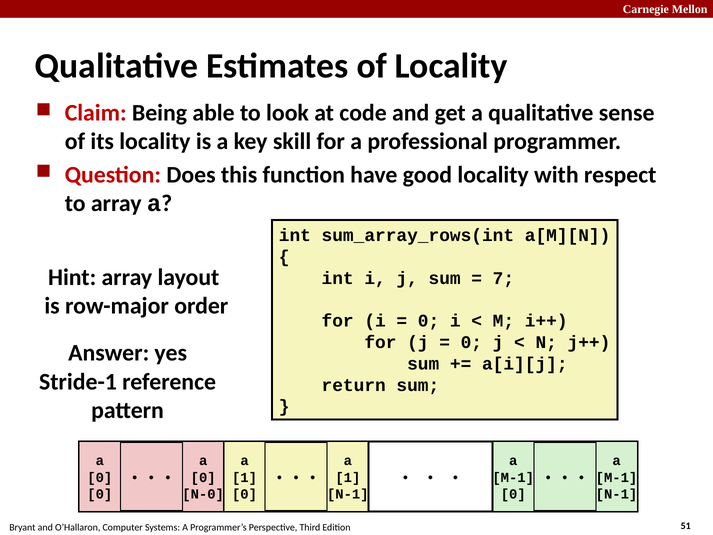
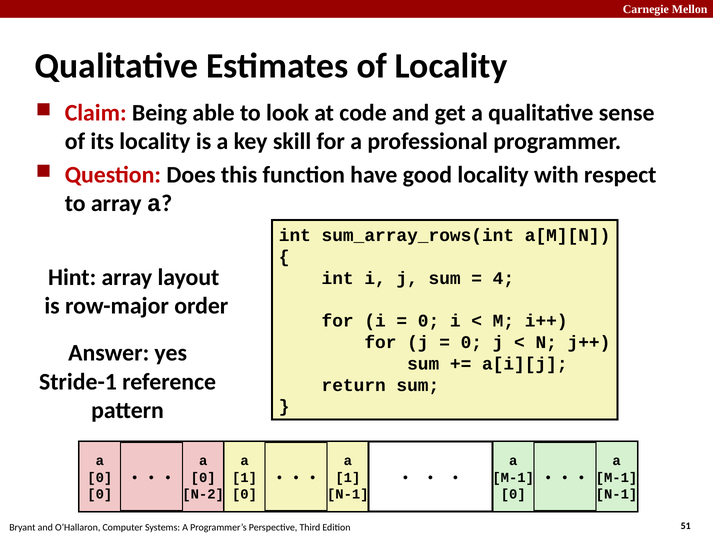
7: 7 -> 4 (503, 278)
N-0: N-0 -> N-2 (203, 494)
